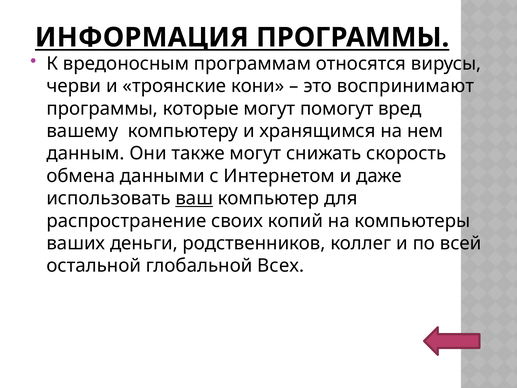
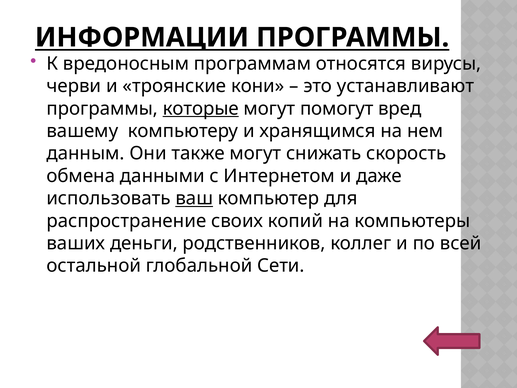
ИНФОРМАЦИЯ: ИНФОРМАЦИЯ -> ИНФОРМАЦИИ (142, 37)
воспринимают: воспринимают -> устанавливают (405, 86)
которые underline: none -> present (201, 108)
Всех: Всех -> Сети (281, 266)
